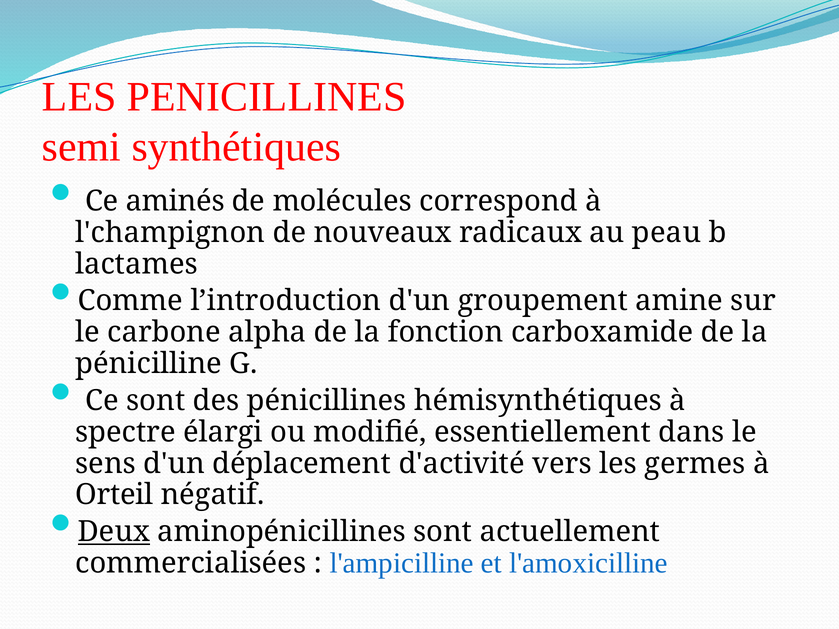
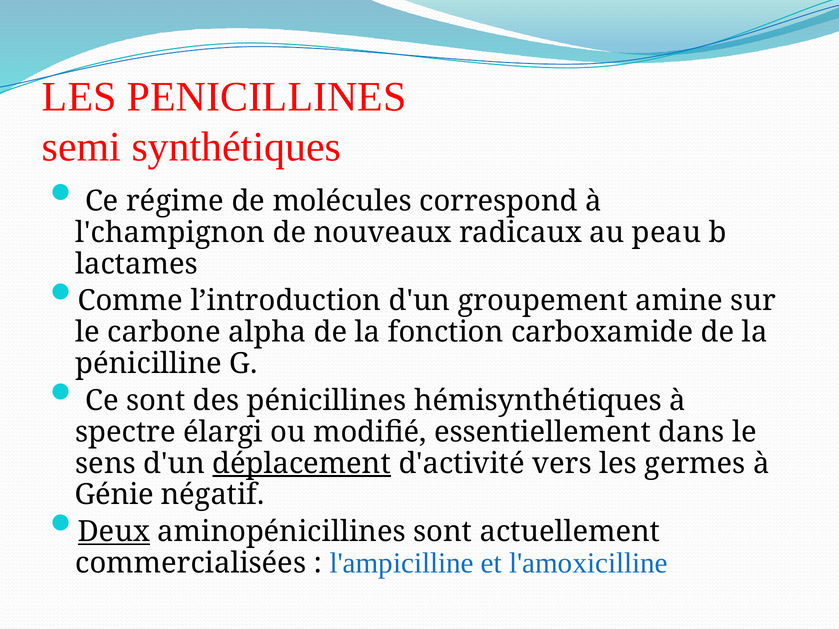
aminés: aminés -> régime (175, 201)
déplacement underline: none -> present (302, 464)
Orteil: Orteil -> Génie (114, 495)
